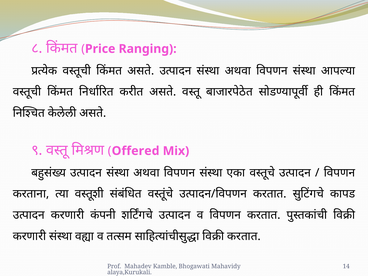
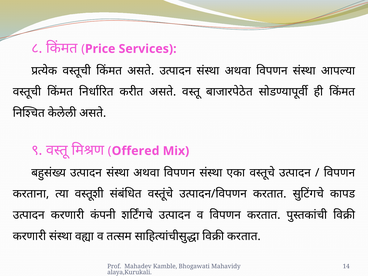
Ranging: Ranging -> Services (148, 49)
